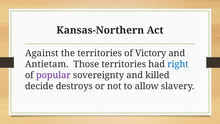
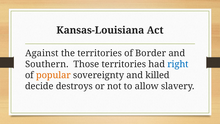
Kansas-Northern: Kansas-Northern -> Kansas-Louisiana (100, 30)
Victory: Victory -> Border (151, 53)
Antietam: Antietam -> Southern (47, 64)
popular colour: purple -> orange (53, 75)
